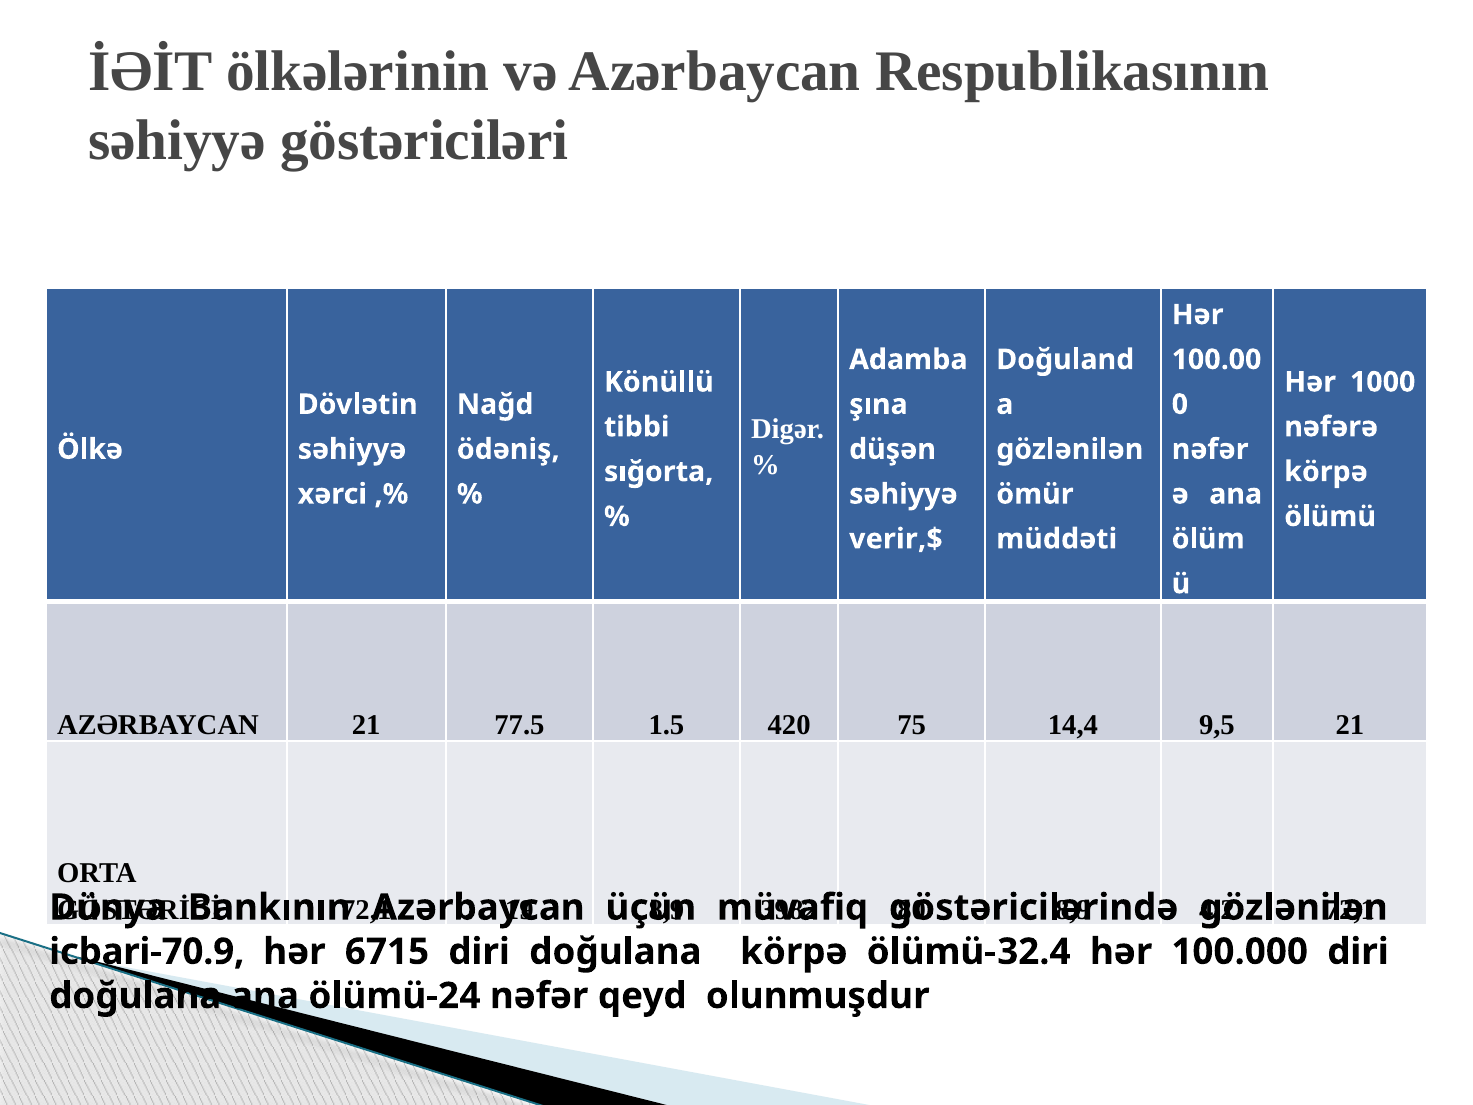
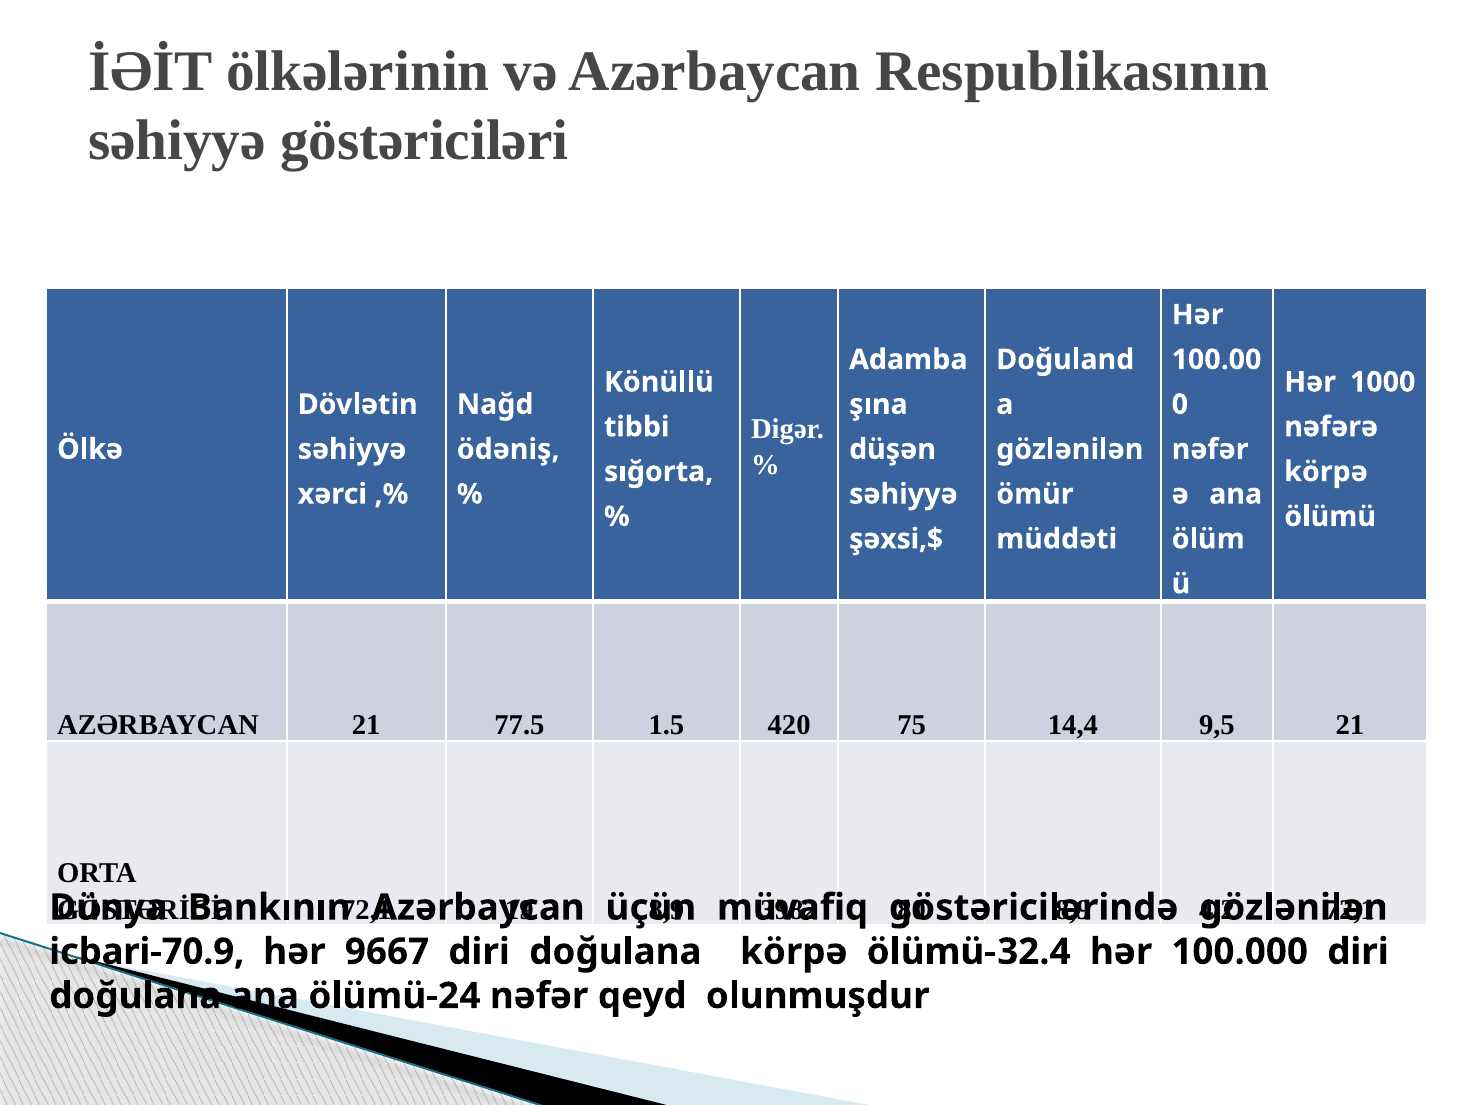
verir,$: verir,$ -> şəxsi,$ (896, 539)
6715: 6715 -> 9667 (387, 952)
